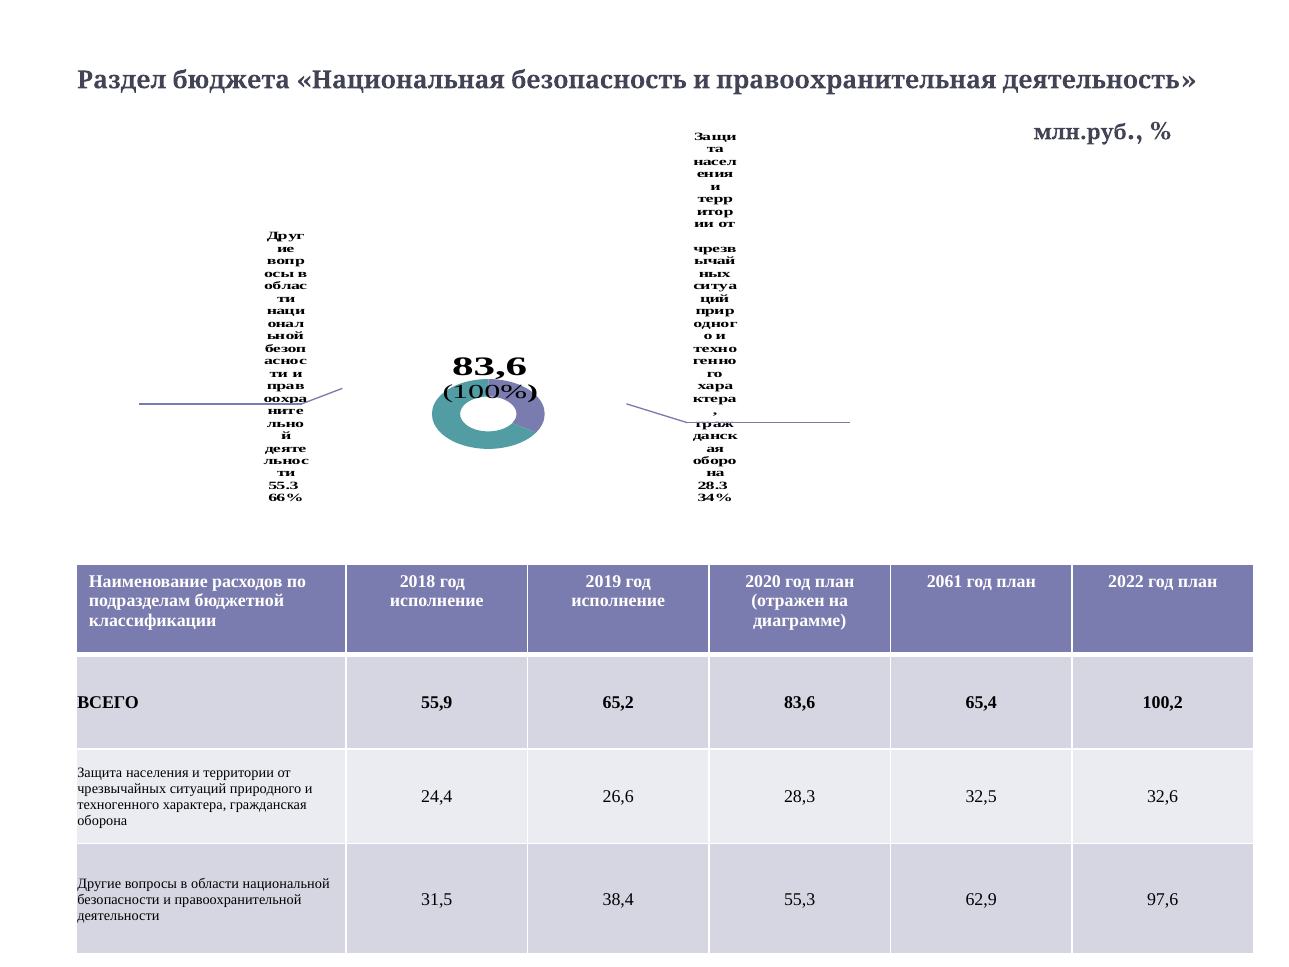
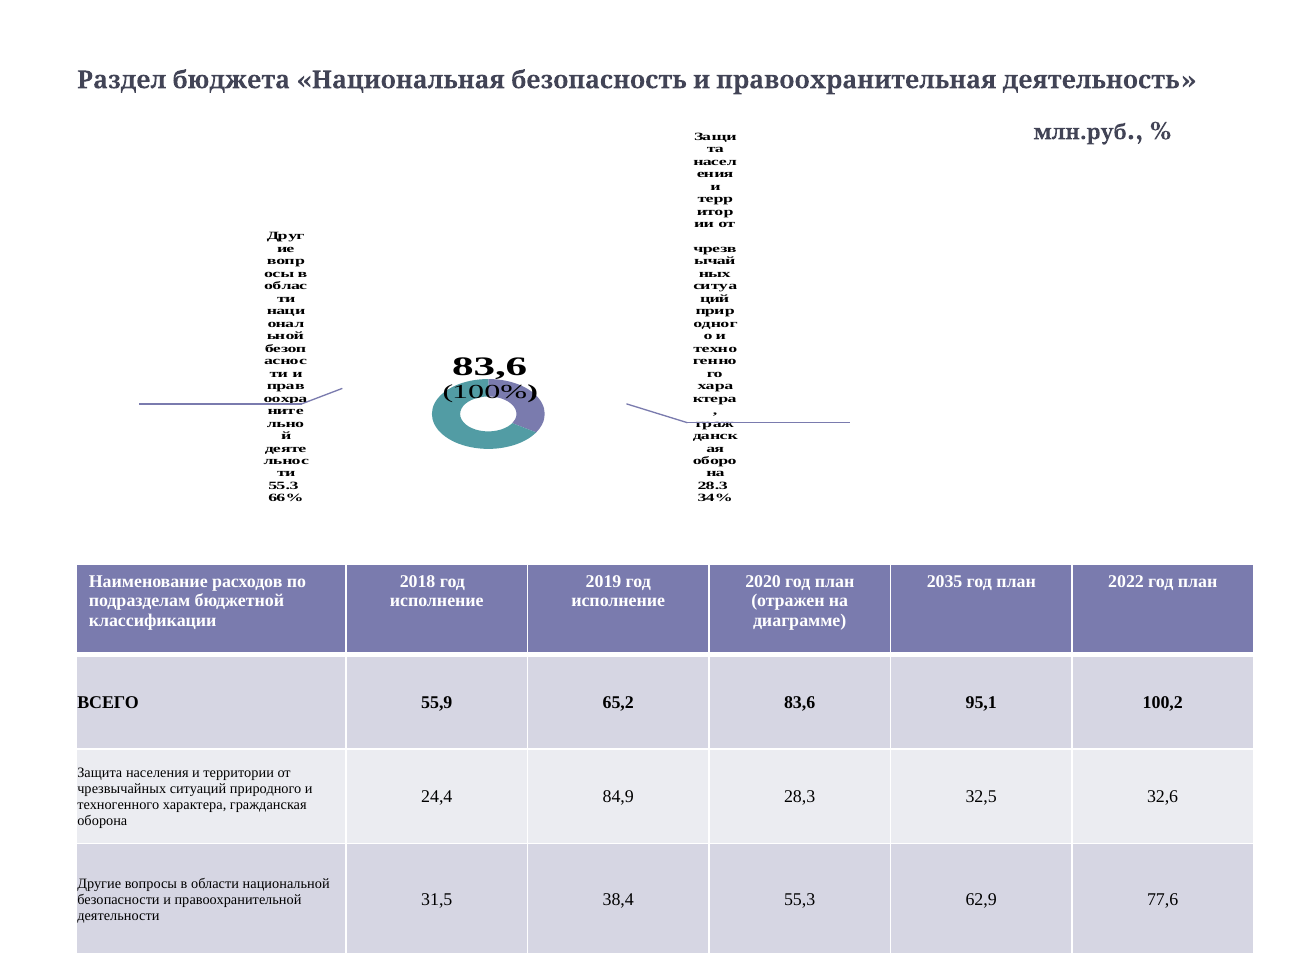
2061: 2061 -> 2035 (945, 581)
65,4: 65,4 -> 95,1 (981, 702)
26,6: 26,6 -> 84,9 (618, 797)
97,6: 97,6 -> 77,6 (1163, 899)
